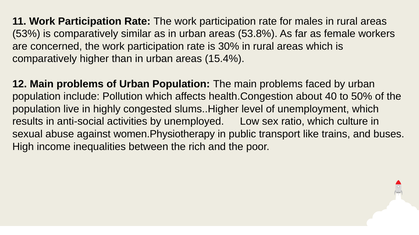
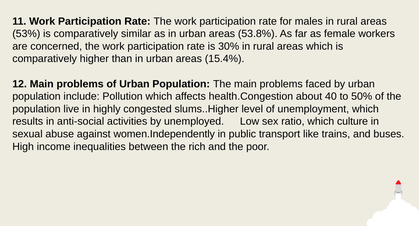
women.Physiotherapy: women.Physiotherapy -> women.Independently (164, 134)
